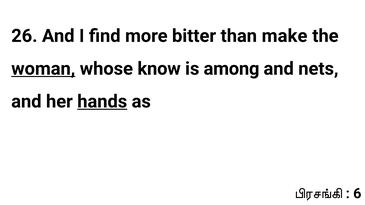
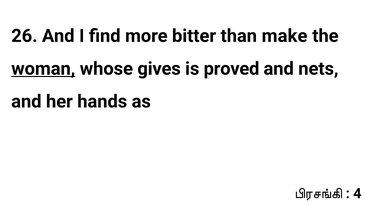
know: know -> gives (159, 69)
among: among -> proved (232, 69)
hands underline: present -> none (102, 102)
6: 6 -> 4 (357, 194)
